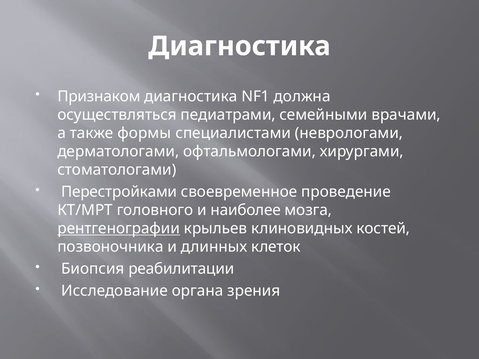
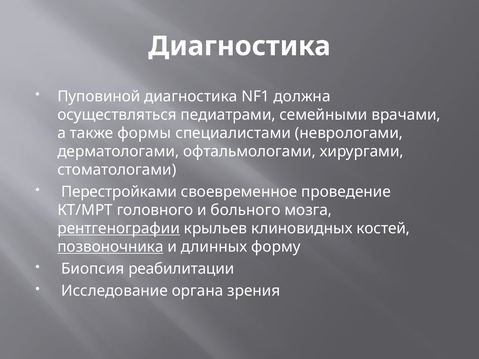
Признаком: Признаком -> Пуповиной (99, 96)
наиболее: наиболее -> больного (246, 210)
позвоночника underline: none -> present (110, 247)
клеток: клеток -> форму (276, 247)
